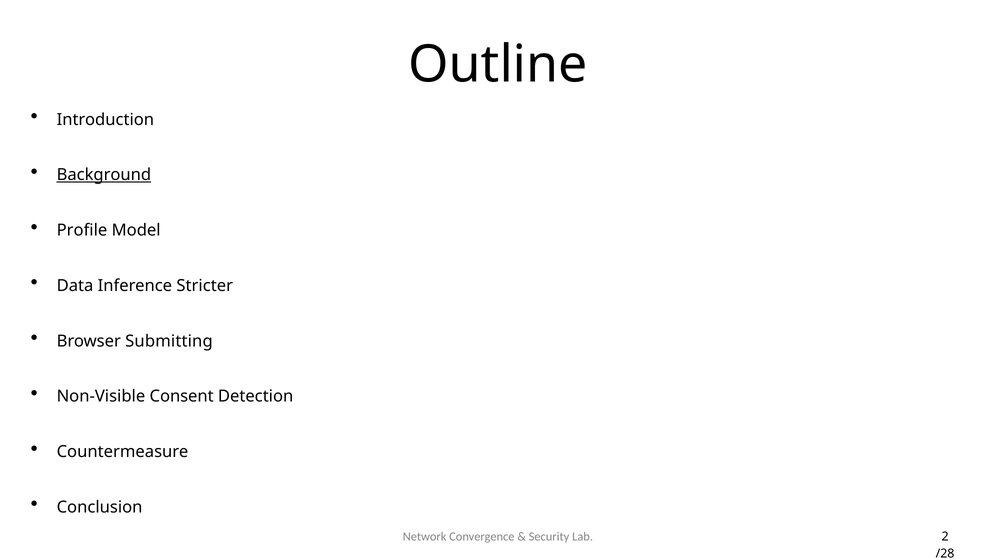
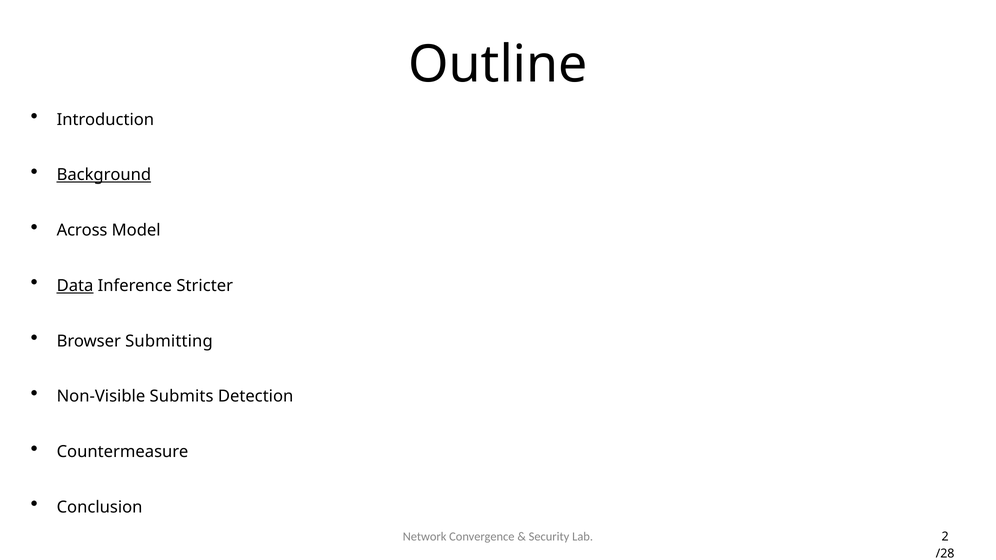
Profile: Profile -> Across (82, 230)
Data underline: none -> present (75, 286)
Consent: Consent -> Submits (182, 397)
